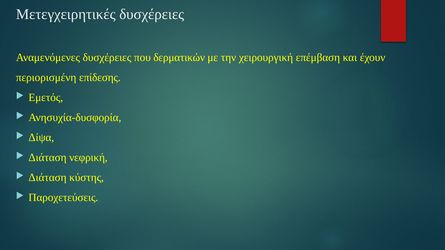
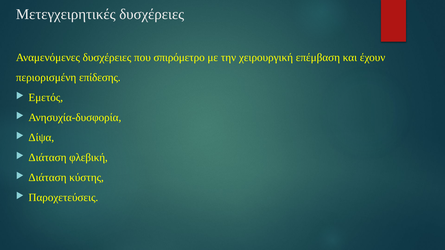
δερματικών: δερματικών -> σπιρόμετρο (179, 58)
νεφρική: νεφρική -> φλεβική (88, 158)
